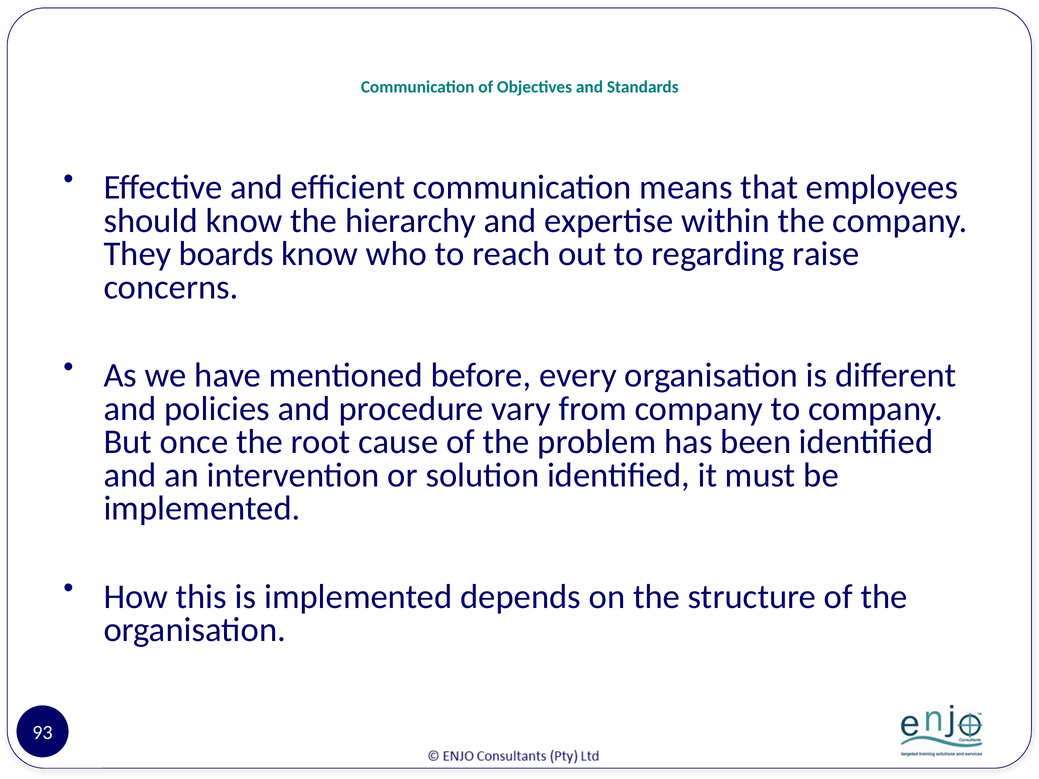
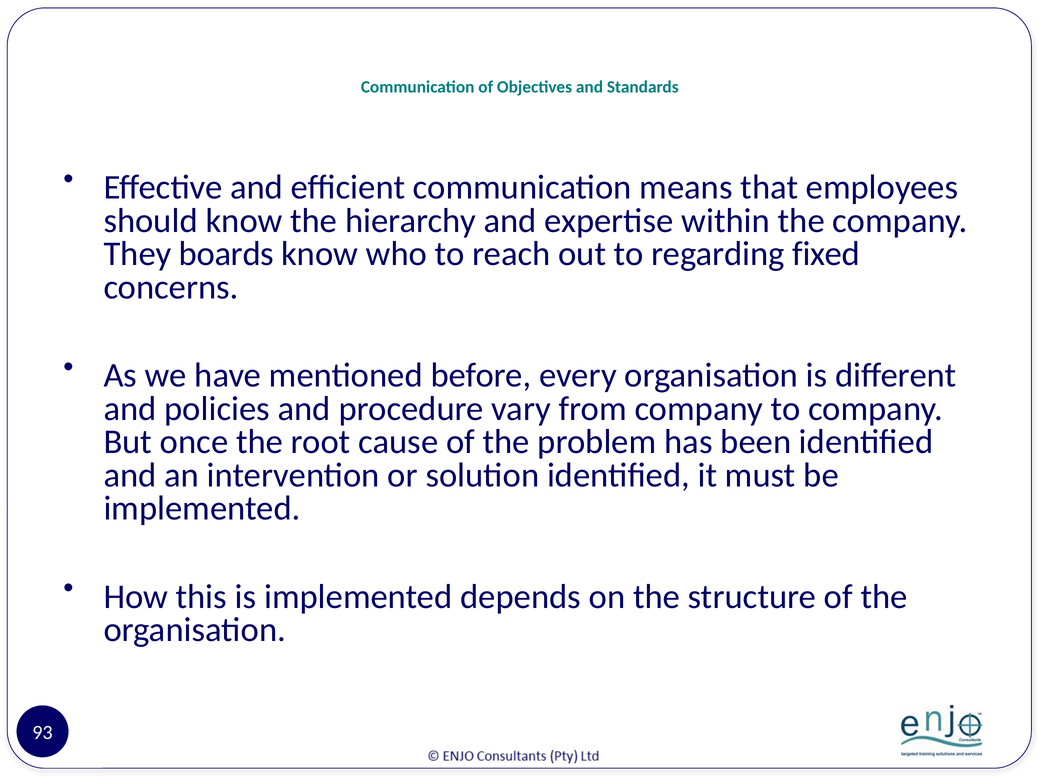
raise: raise -> fixed (826, 254)
